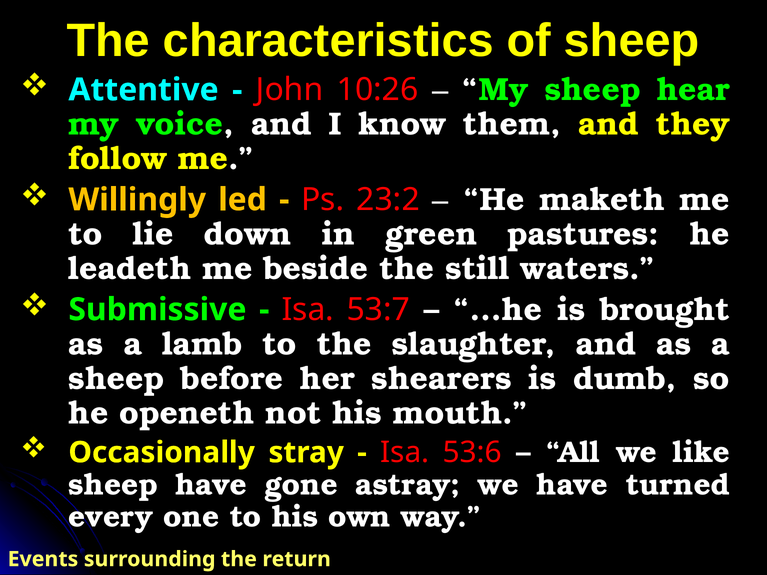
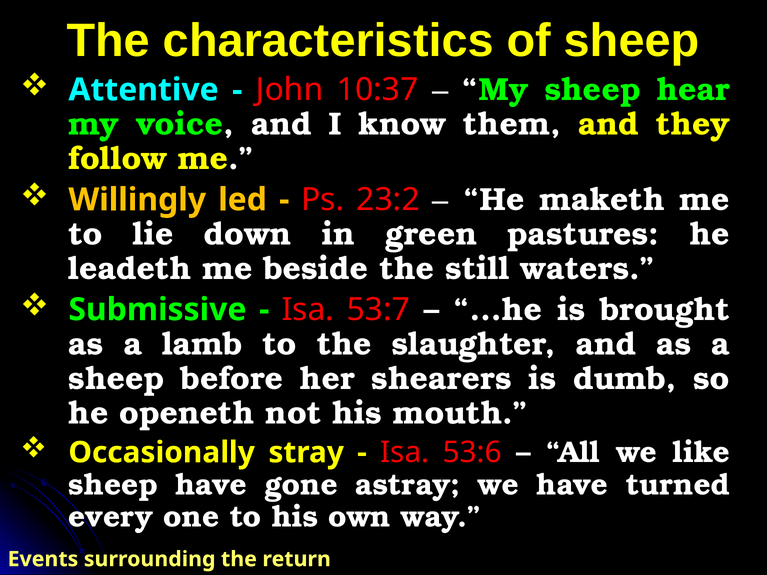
10:26: 10:26 -> 10:37 (378, 90)
